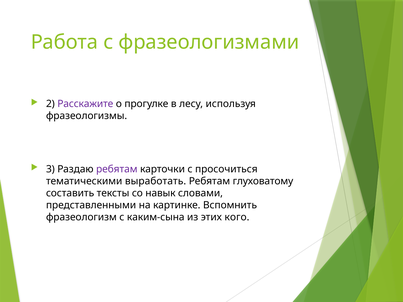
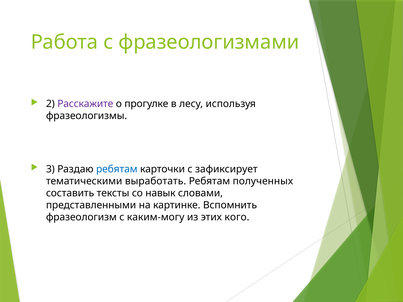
ребятам colour: purple -> blue (117, 169)
просочиться: просочиться -> зафиксирует (226, 169)
глуховатому: глуховатому -> полученных (263, 181)
каким-сына: каким-сына -> каким-могу (156, 218)
